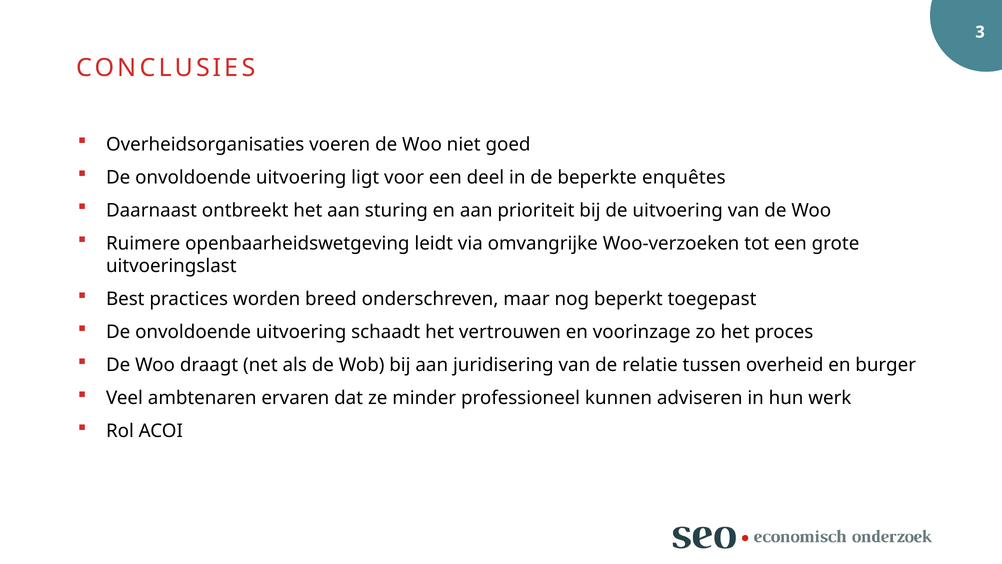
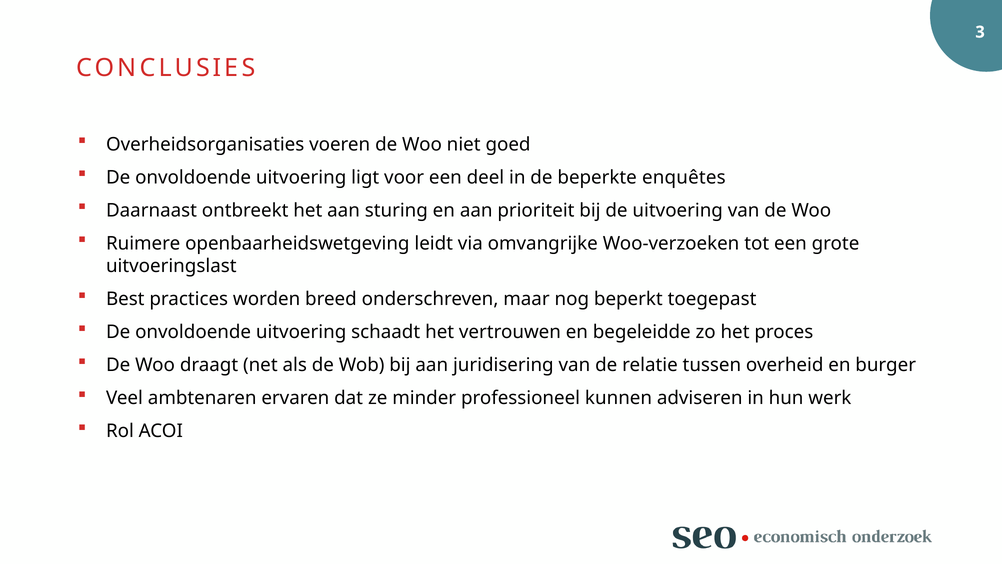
voorinzage: voorinzage -> begeleidde (642, 332)
